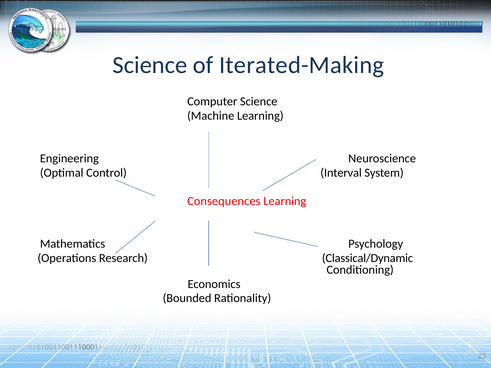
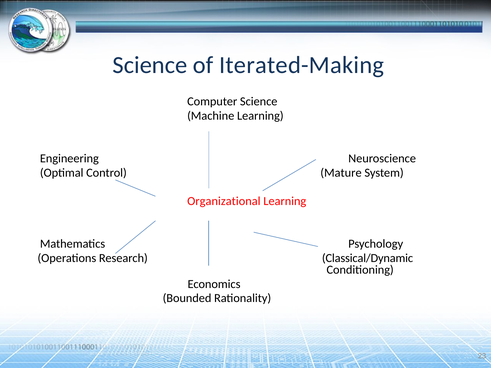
Interval: Interval -> Mature (341, 173)
Consequences: Consequences -> Organizational (224, 201)
